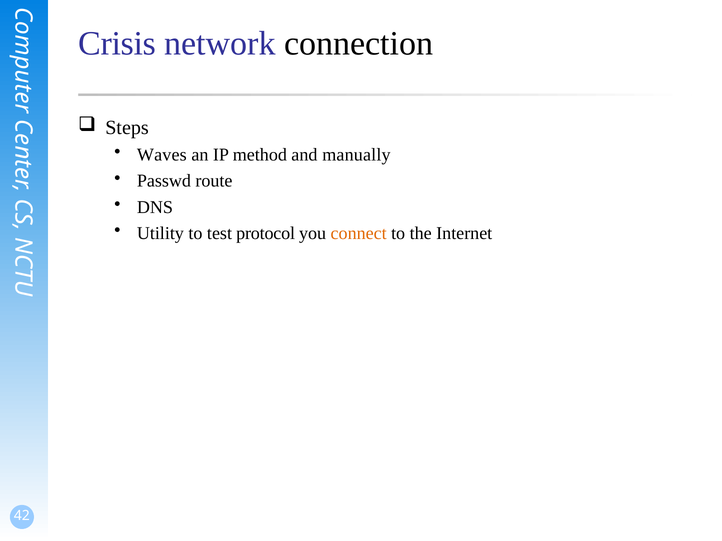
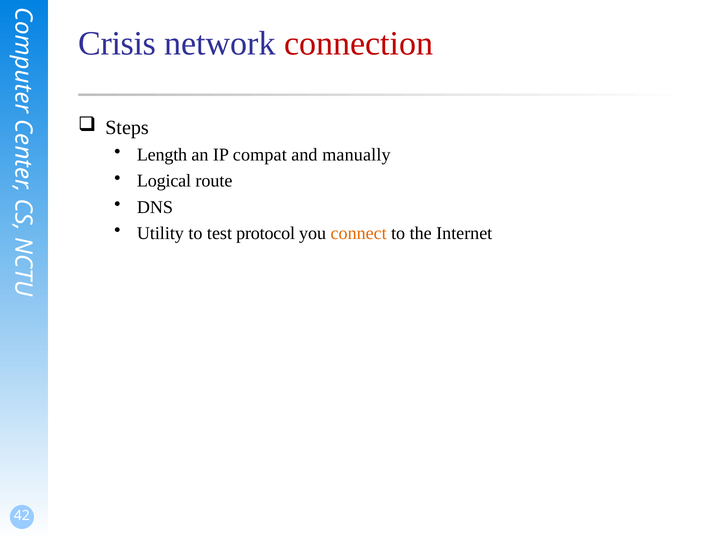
connection colour: black -> red (359, 43)
Waves: Waves -> Length (162, 155)
method: method -> compat (260, 155)
Passwd: Passwd -> Logical (164, 181)
